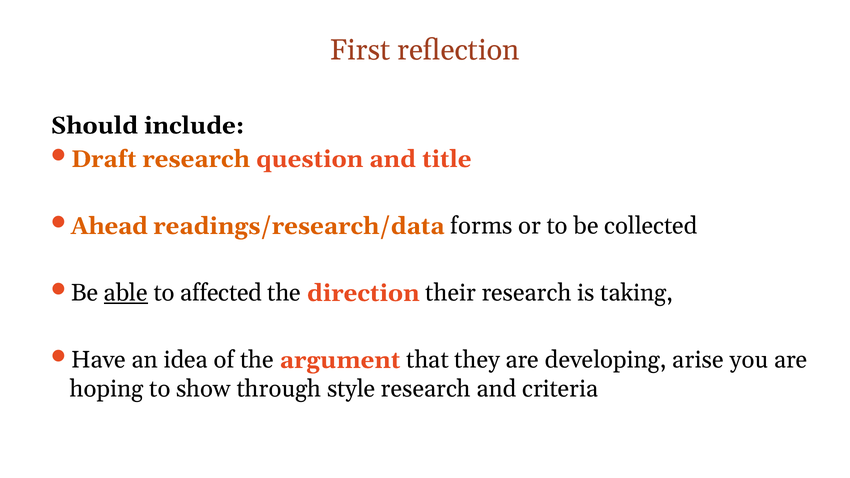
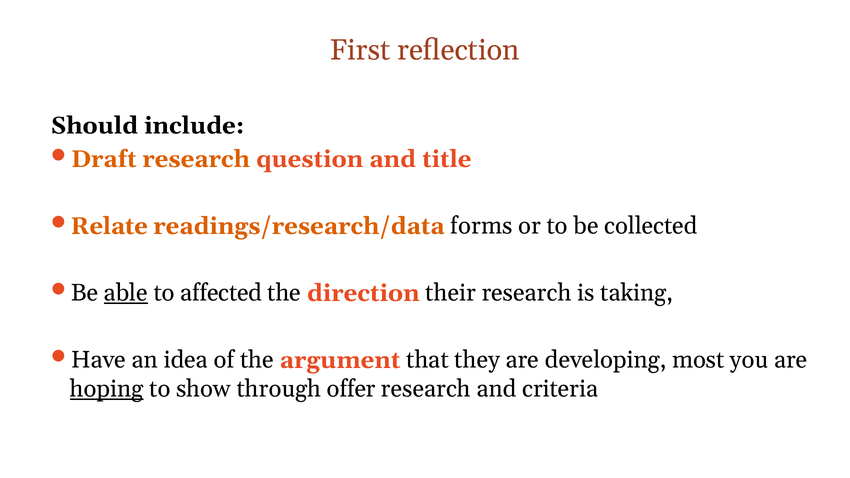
Ahead: Ahead -> Relate (109, 226)
arise: arise -> most (698, 360)
hoping underline: none -> present (107, 389)
style: style -> offer (351, 389)
